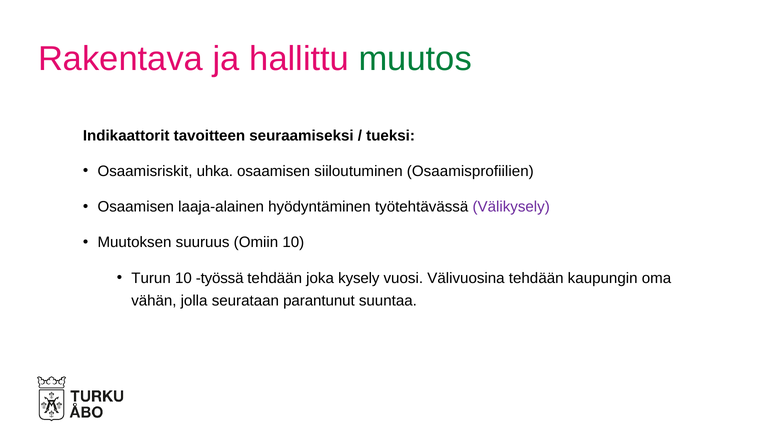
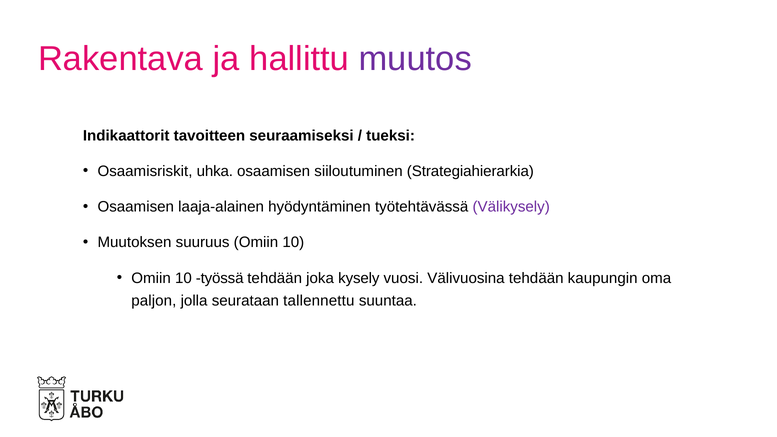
muutos colour: green -> purple (415, 59)
Osaamisprofiilien: Osaamisprofiilien -> Strategiahierarkia (470, 171)
Turun: Turun -> Omiin (151, 278)
vähän: vähän -> paljon (154, 301)
parantunut: parantunut -> tallennettu (319, 301)
